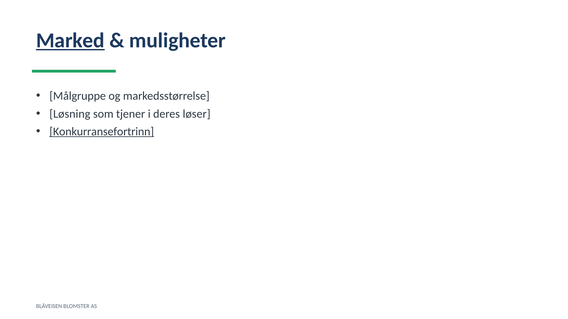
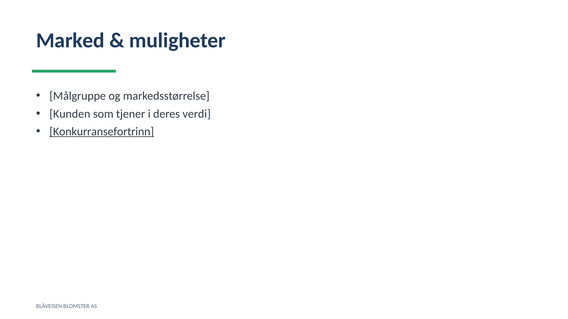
Marked underline: present -> none (70, 41)
Løsning: Løsning -> Kunden (70, 114)
løser: løser -> verdi (197, 114)
